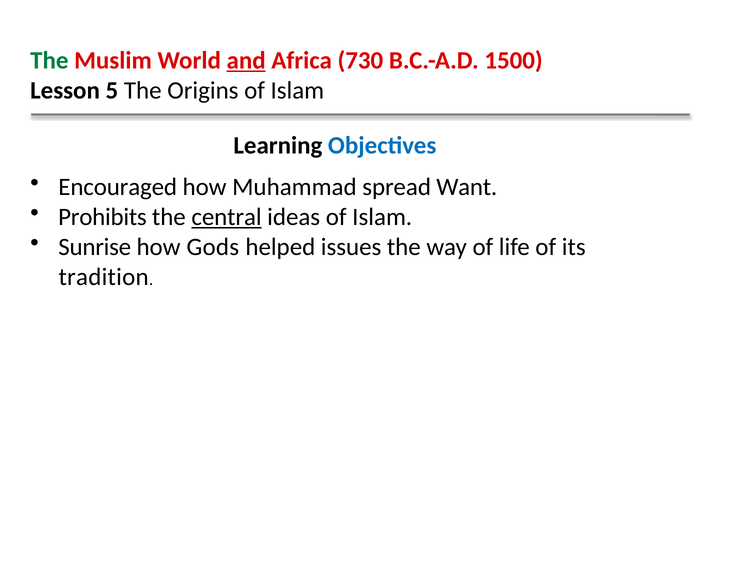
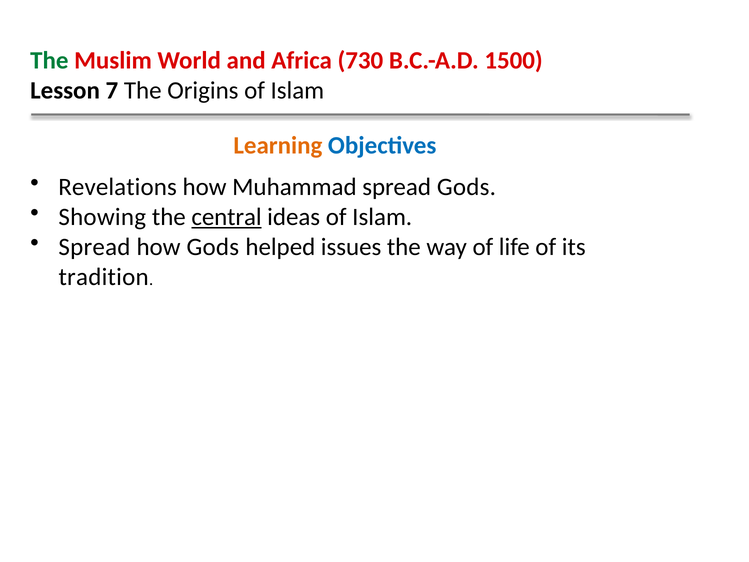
and underline: present -> none (246, 60)
5: 5 -> 7 (112, 90)
Learning colour: black -> orange (278, 145)
Encouraged: Encouraged -> Revelations (118, 187)
spread Want: Want -> Gods (466, 187)
Prohibits: Prohibits -> Showing (102, 217)
Sunrise: Sunrise -> Spread (94, 247)
